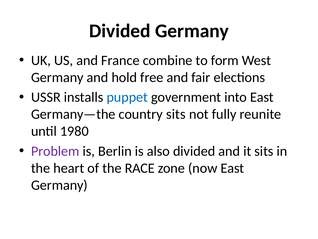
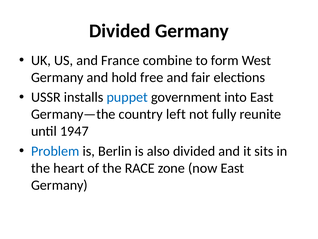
country sits: sits -> left (176, 114)
1980: 1980 -> 1947 (74, 131)
Problem colour: purple -> blue (55, 151)
